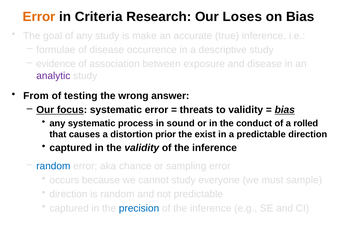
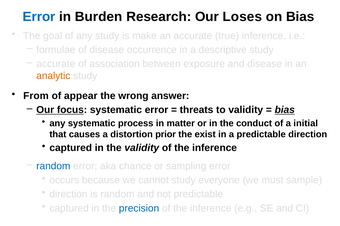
Error colour: orange -> blue (39, 17)
Criteria: Criteria -> Burden (99, 17)
evidence: evidence -> accurate (56, 64)
analytic colour: purple -> orange (53, 76)
testing: testing -> appear (81, 96)
sound: sound -> matter (181, 124)
rolled: rolled -> initial (306, 124)
